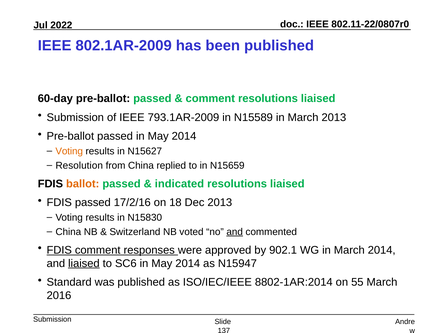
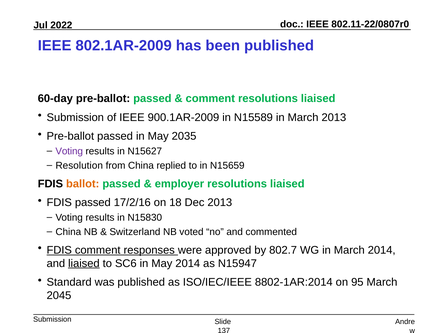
793.1AR-2009: 793.1AR-2009 -> 900.1AR-2009 (183, 117)
passed in May 2014: 2014 -> 2035 (184, 136)
Voting colour: orange -> purple (69, 151)
indicated: indicated -> employer (179, 184)
and underline: present -> none (235, 232)
902.1: 902.1 -> 802.7 (283, 250)
55: 55 -> 95 (357, 282)
2016: 2016 -> 2045 (59, 296)
